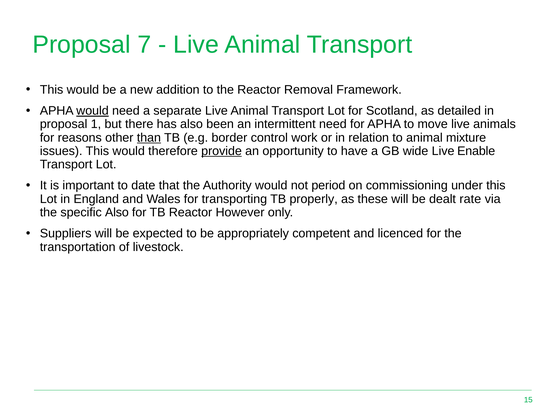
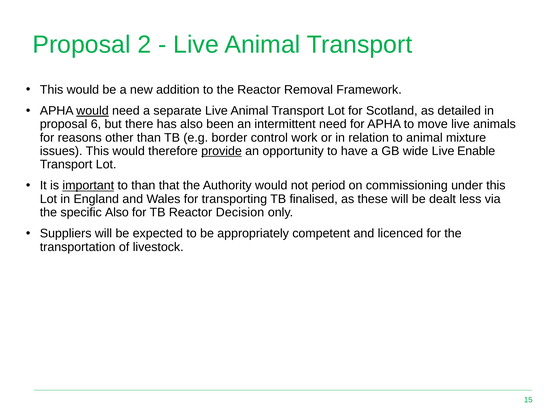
7: 7 -> 2 (144, 45)
1: 1 -> 6 (96, 124)
than underline: present -> none (149, 138)
important underline: none -> present (88, 186)
to date: date -> than (143, 186)
properly: properly -> finalised (314, 199)
rate: rate -> less (470, 199)
However: However -> Decision (240, 212)
